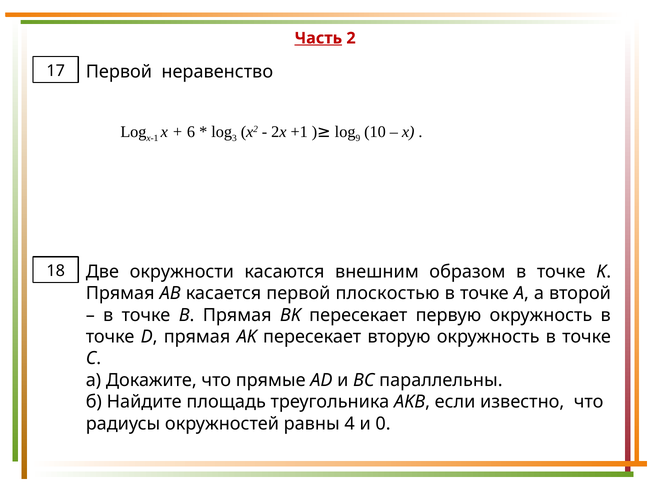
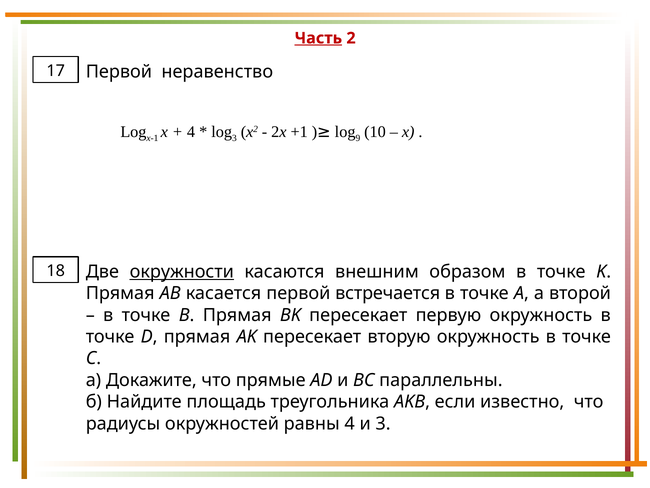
6: 6 -> 4 (191, 132)
окружности underline: none -> present (182, 271)
плоскостью: плоскостью -> встречается (388, 293)
и 0: 0 -> 3 (383, 423)
